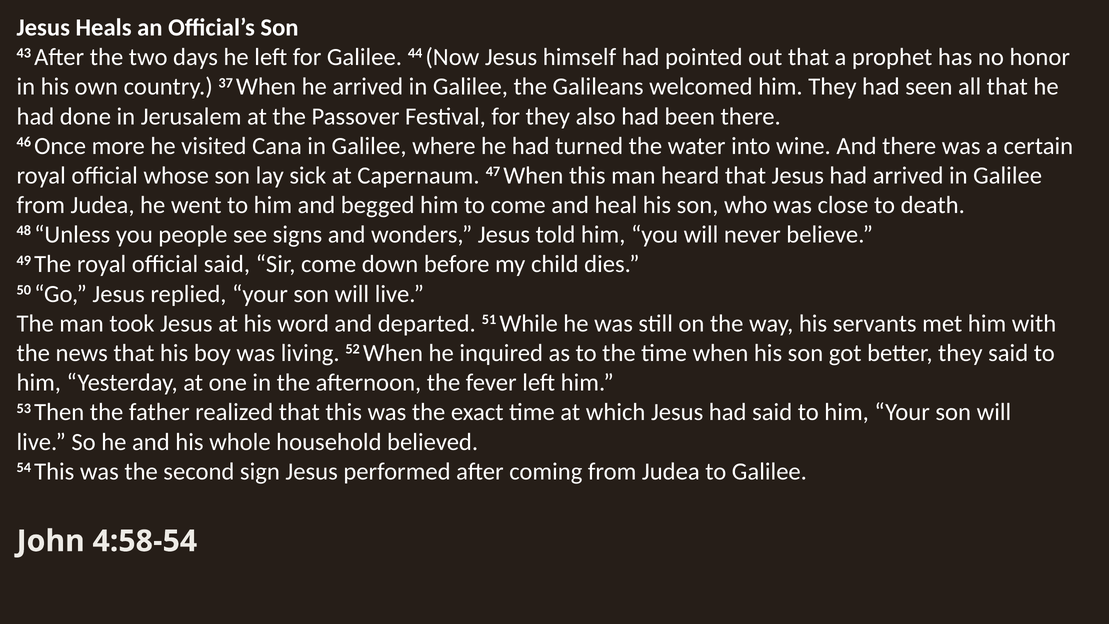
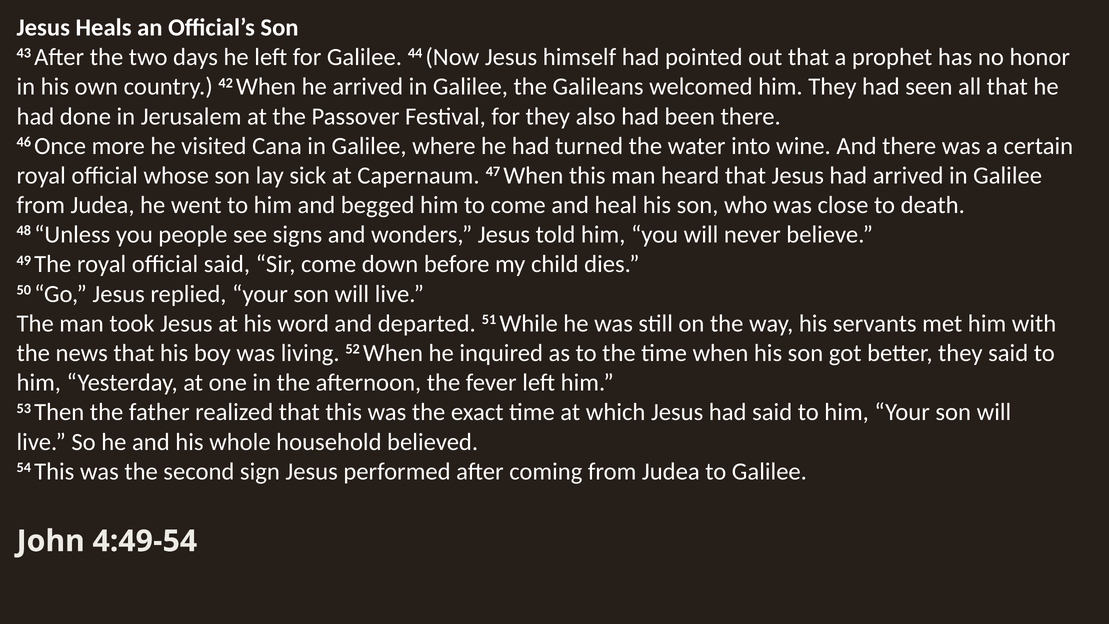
37: 37 -> 42 (226, 83)
4:58-54: 4:58-54 -> 4:49-54 (145, 541)
